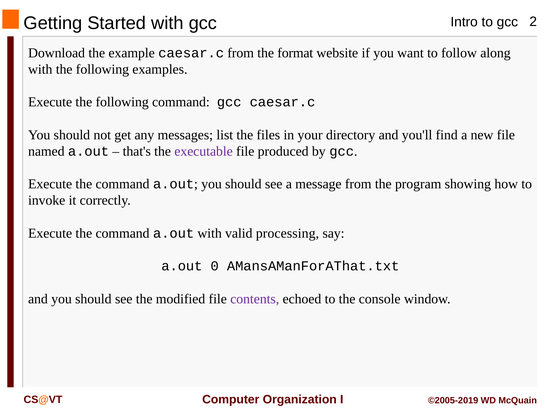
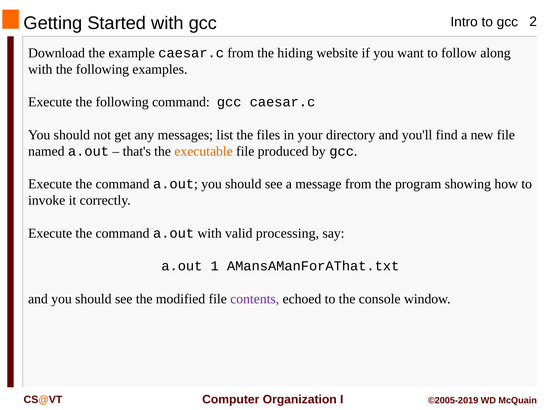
format: format -> hiding (295, 53)
executable colour: purple -> orange (204, 151)
0: 0 -> 1 (215, 266)
